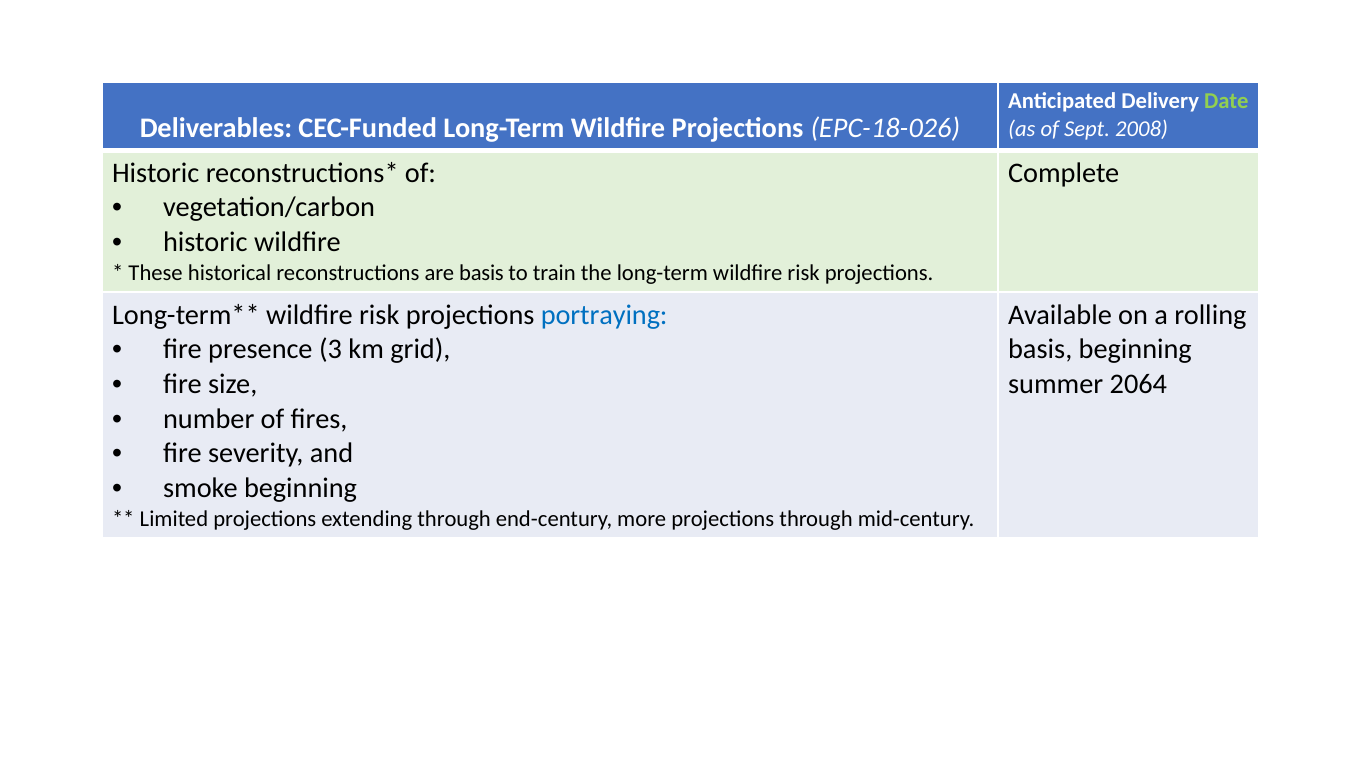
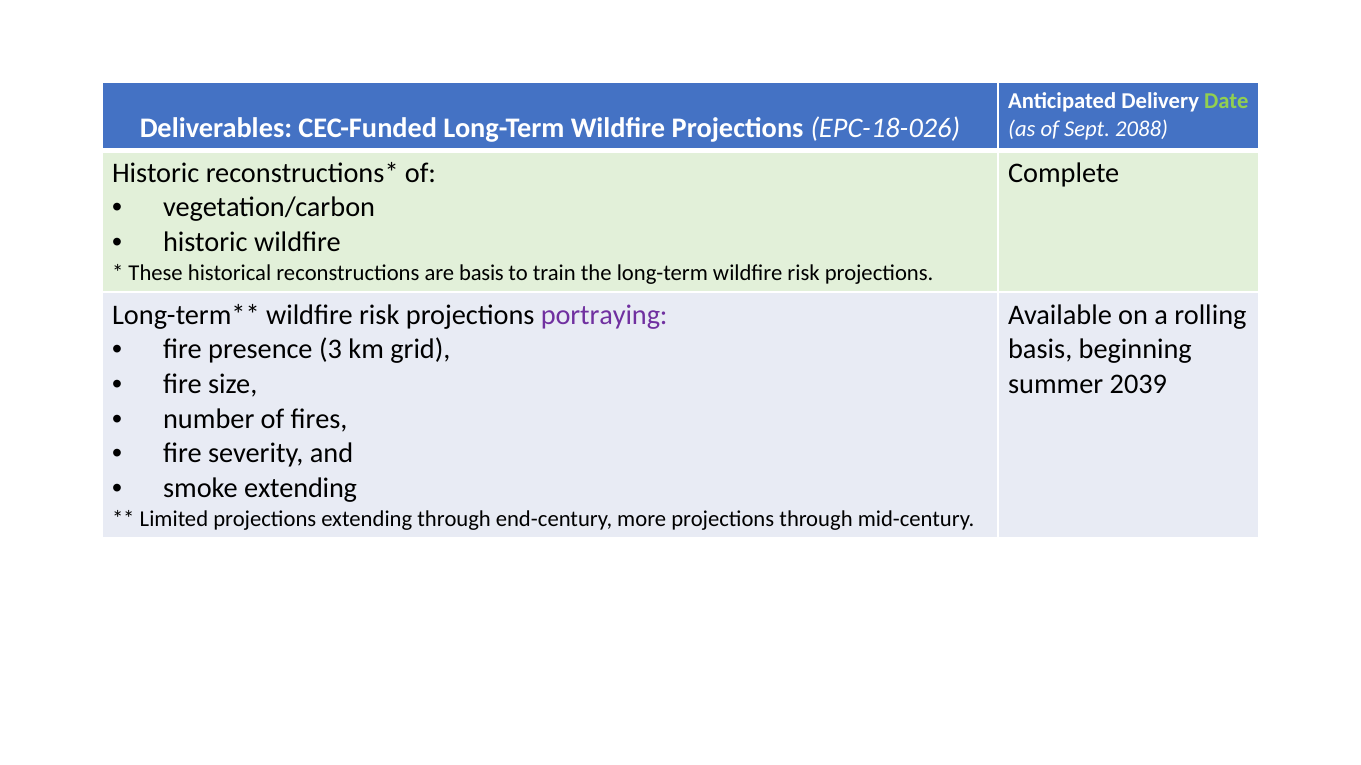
2008: 2008 -> 2088 (1141, 129)
portraying colour: blue -> purple (604, 315)
2064: 2064 -> 2039 (1138, 384)
smoke beginning: beginning -> extending (301, 489)
